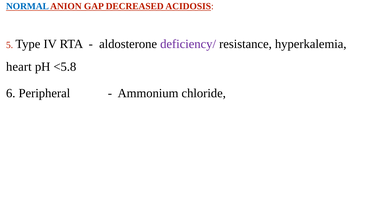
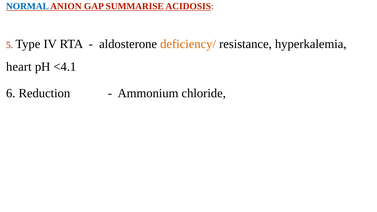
DECREASED: DECREASED -> SUMMARISE (135, 6)
deficiency/ colour: purple -> orange (188, 44)
<5.8: <5.8 -> <4.1 (65, 67)
Peripheral: Peripheral -> Reduction (44, 93)
